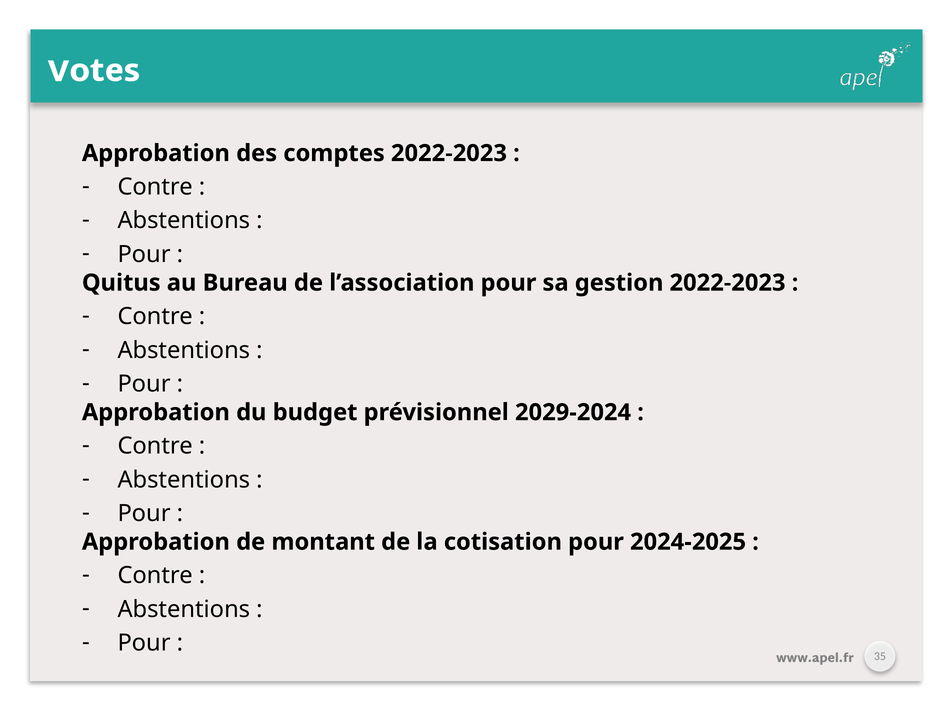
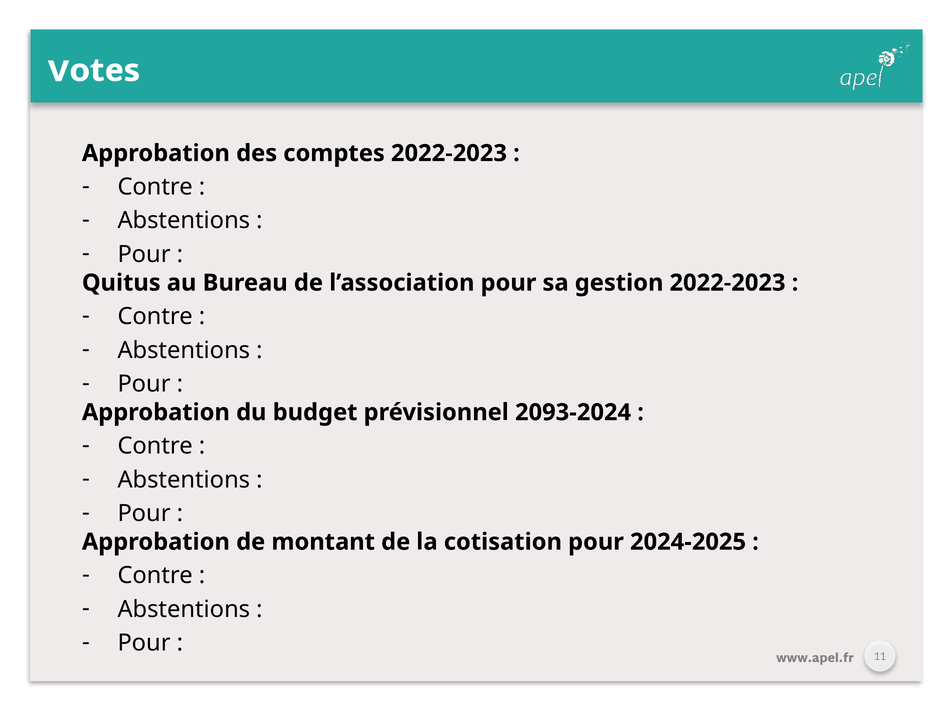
2029-2024: 2029-2024 -> 2093-2024 (573, 413)
35: 35 -> 11 (880, 657)
